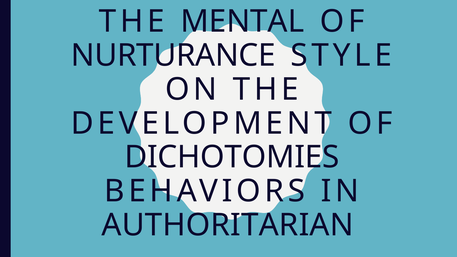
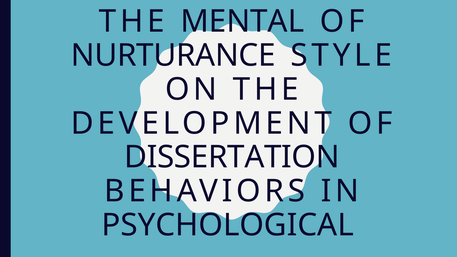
DICHOTOMIES: DICHOTOMIES -> DISSERTATION (232, 157)
AUTHORITARIAN: AUTHORITARIAN -> PSYCHOLOGICAL (228, 225)
